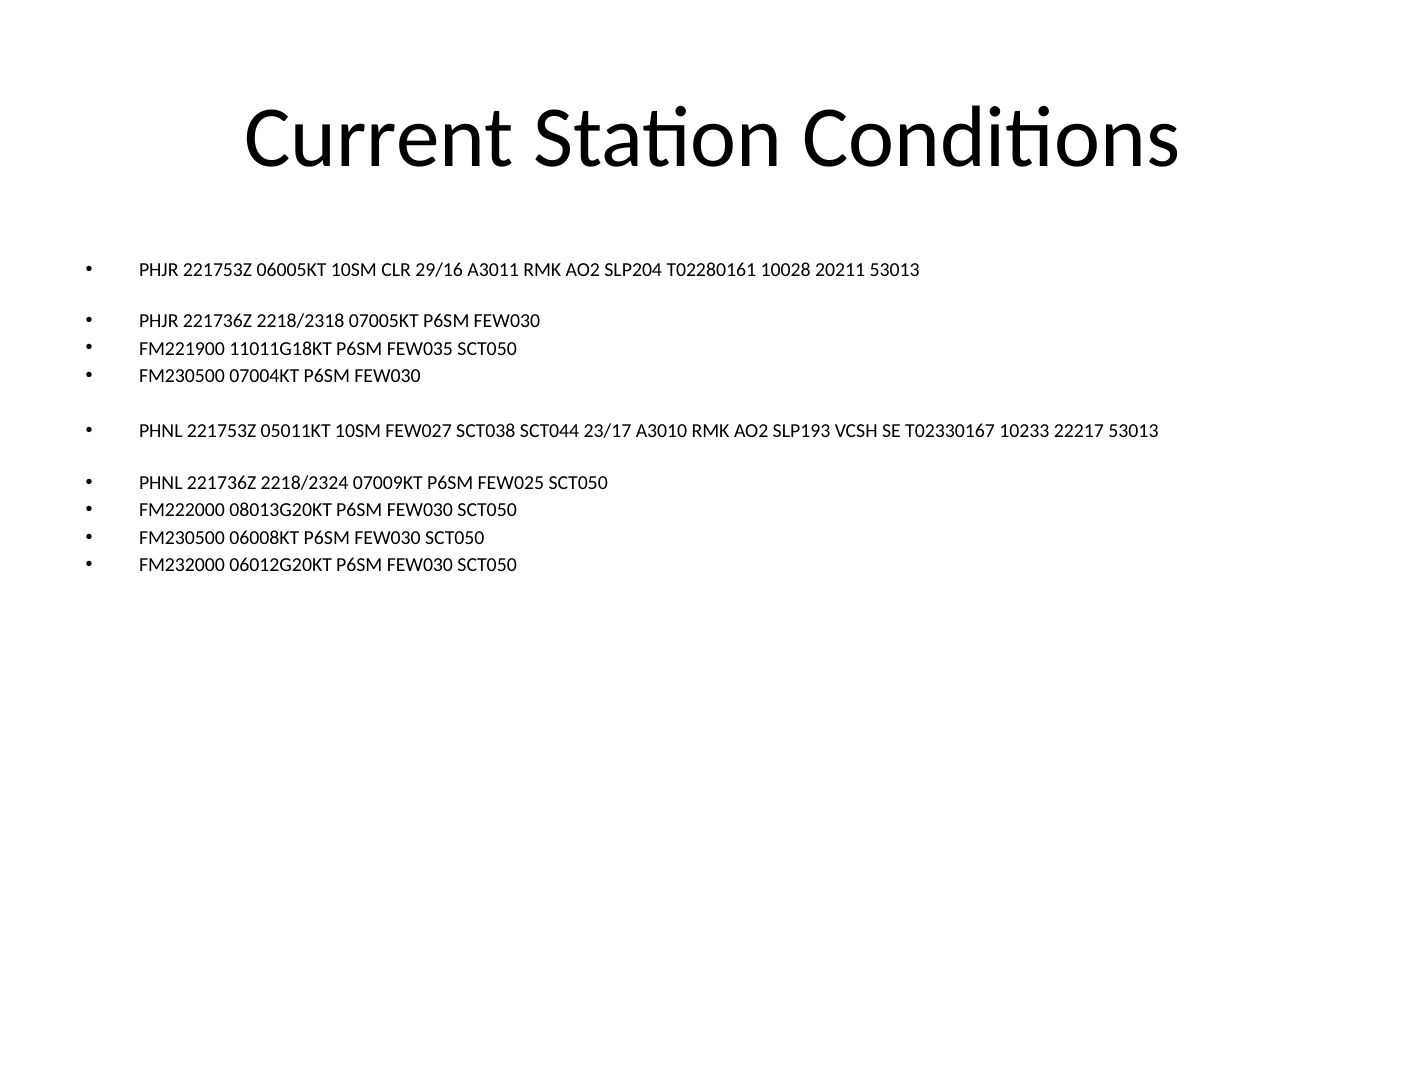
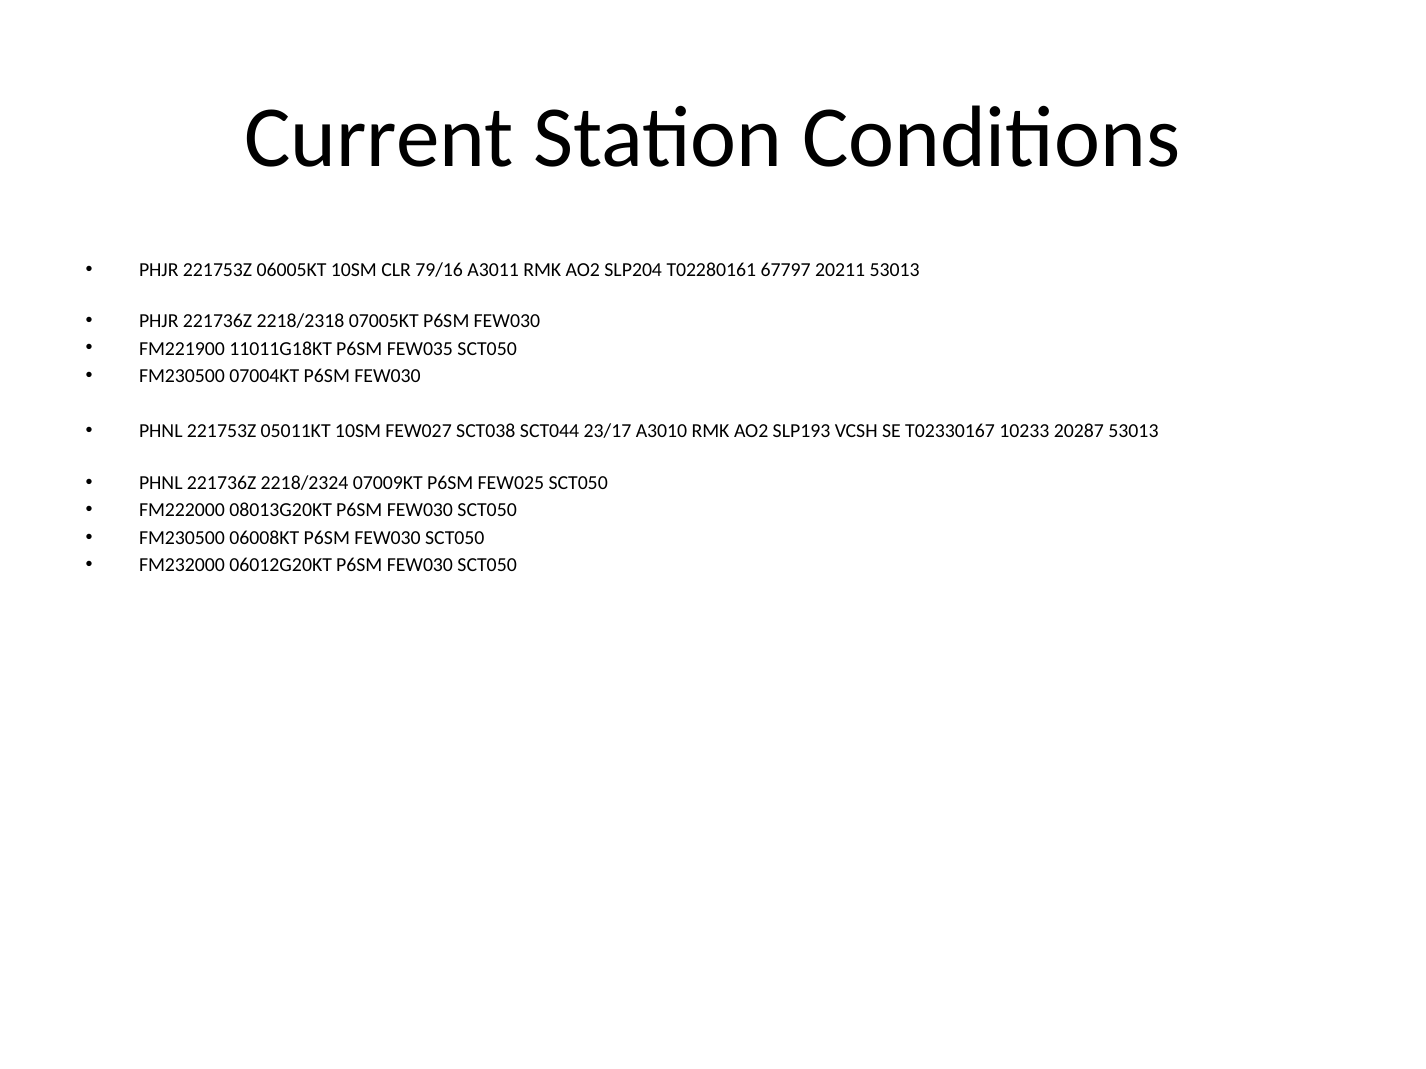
29/16: 29/16 -> 79/16 (439, 270)
10028: 10028 -> 67797 (786, 270)
22217: 22217 -> 20287 (1079, 432)
